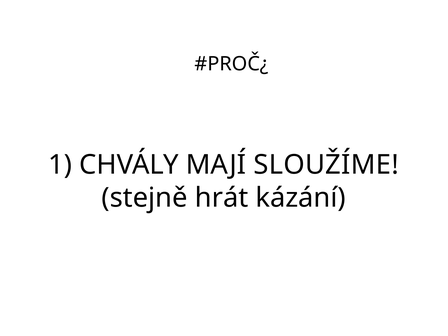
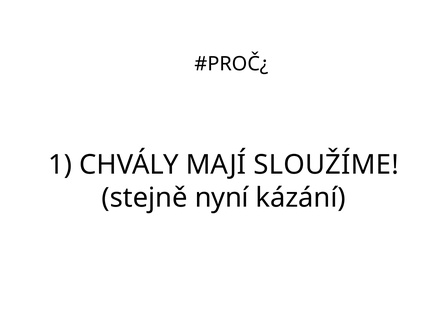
hrát: hrát -> nyní (222, 198)
